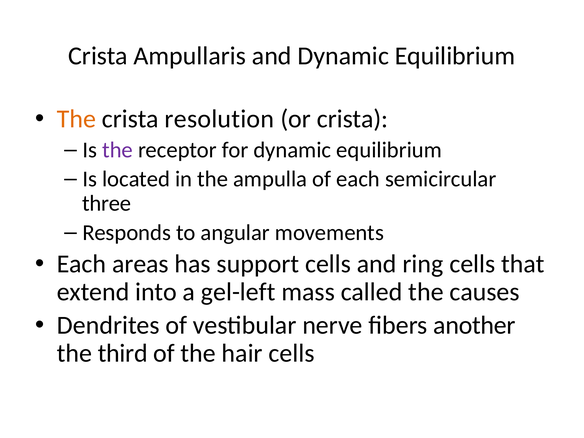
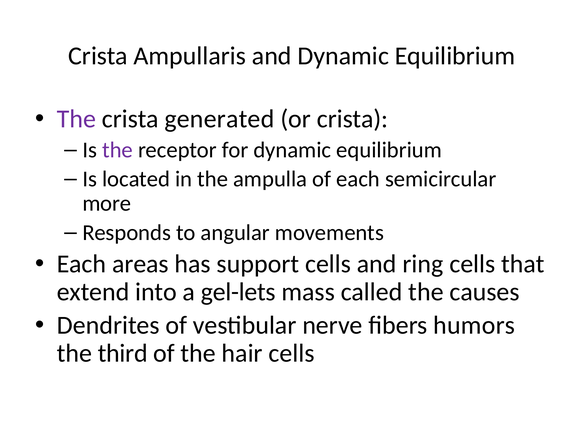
The colour: orange -> purple (77, 119)
resolution: resolution -> generated (219, 119)
three: three -> more (107, 203)
gel-left: gel-left -> gel-lets (238, 292)
another: another -> humors (474, 325)
